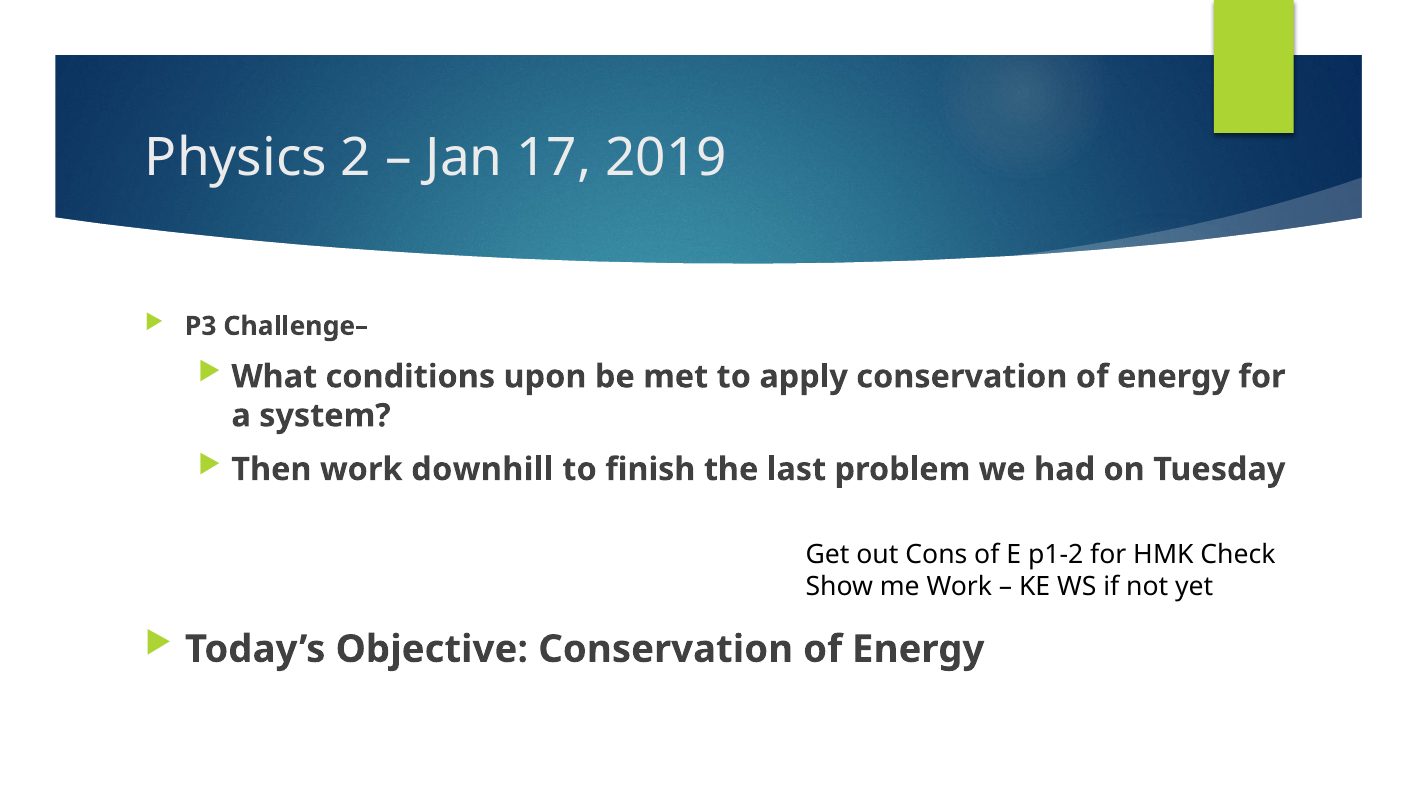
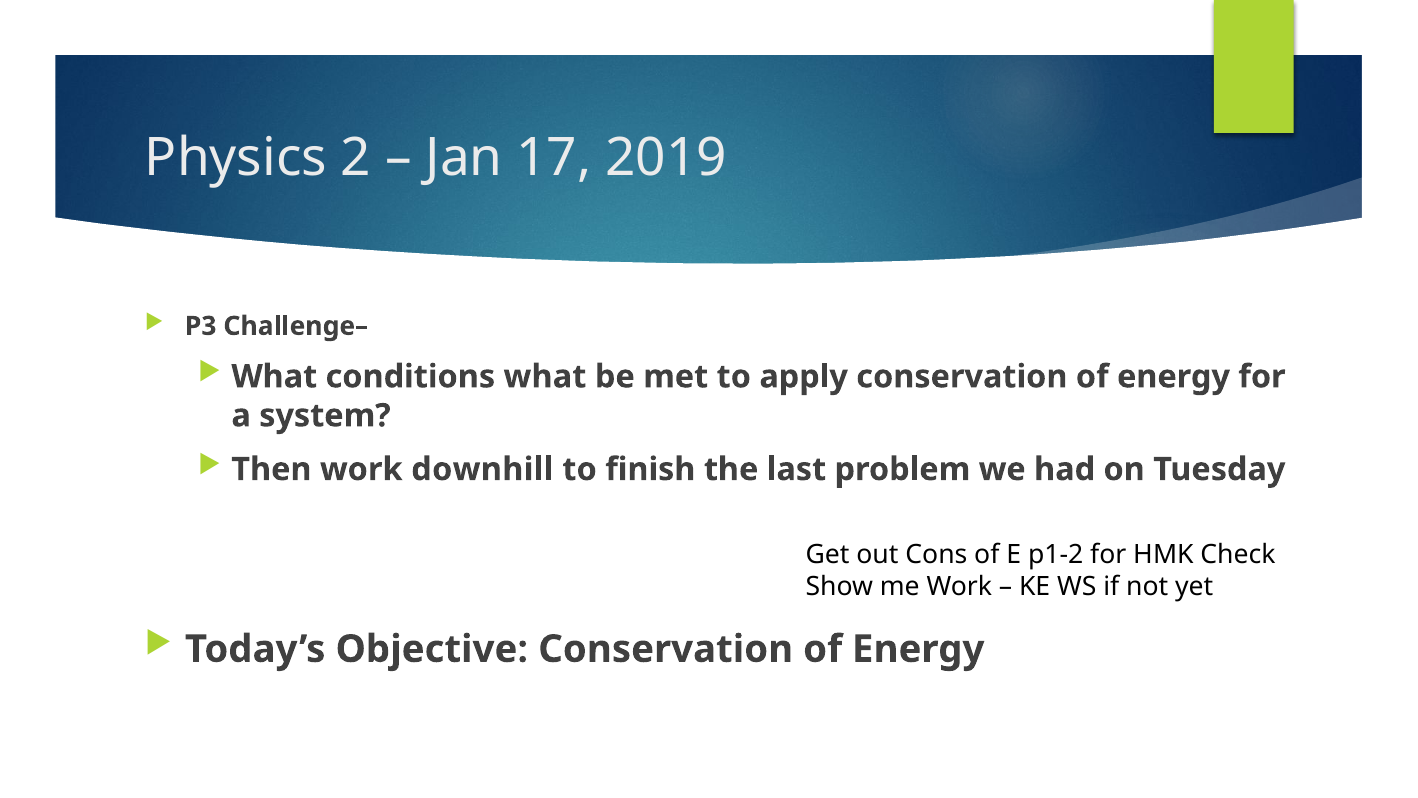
conditions upon: upon -> what (545, 377)
